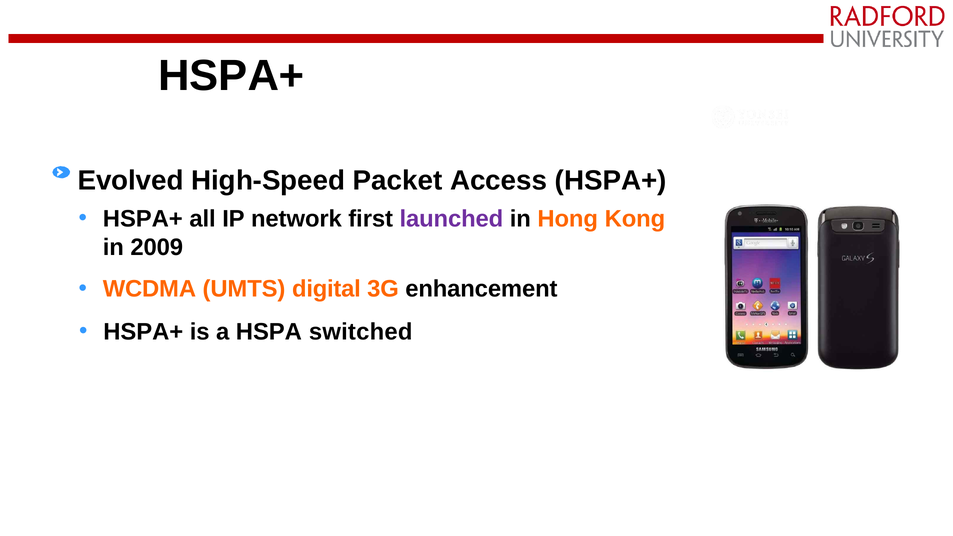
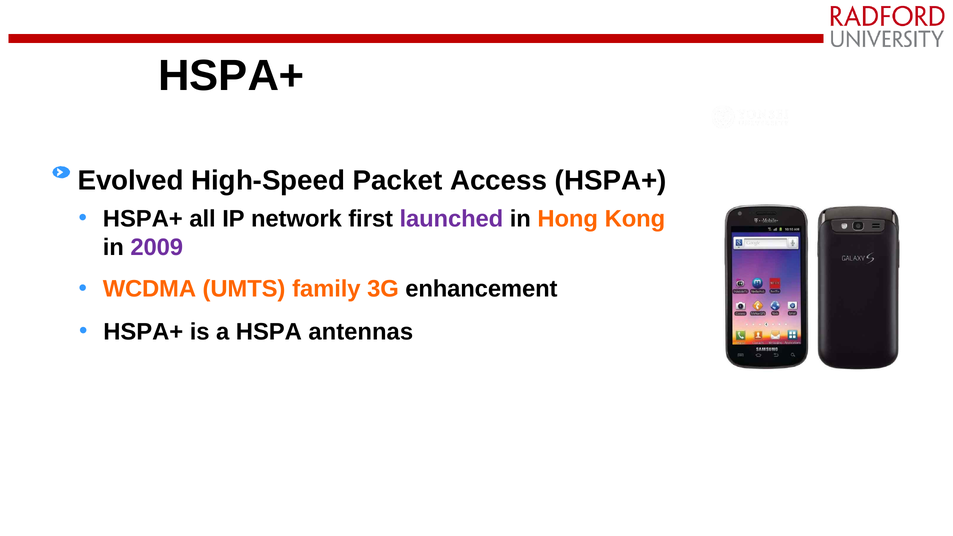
2009 colour: black -> purple (157, 248)
digital: digital -> family (326, 289)
switched: switched -> antennas (361, 332)
